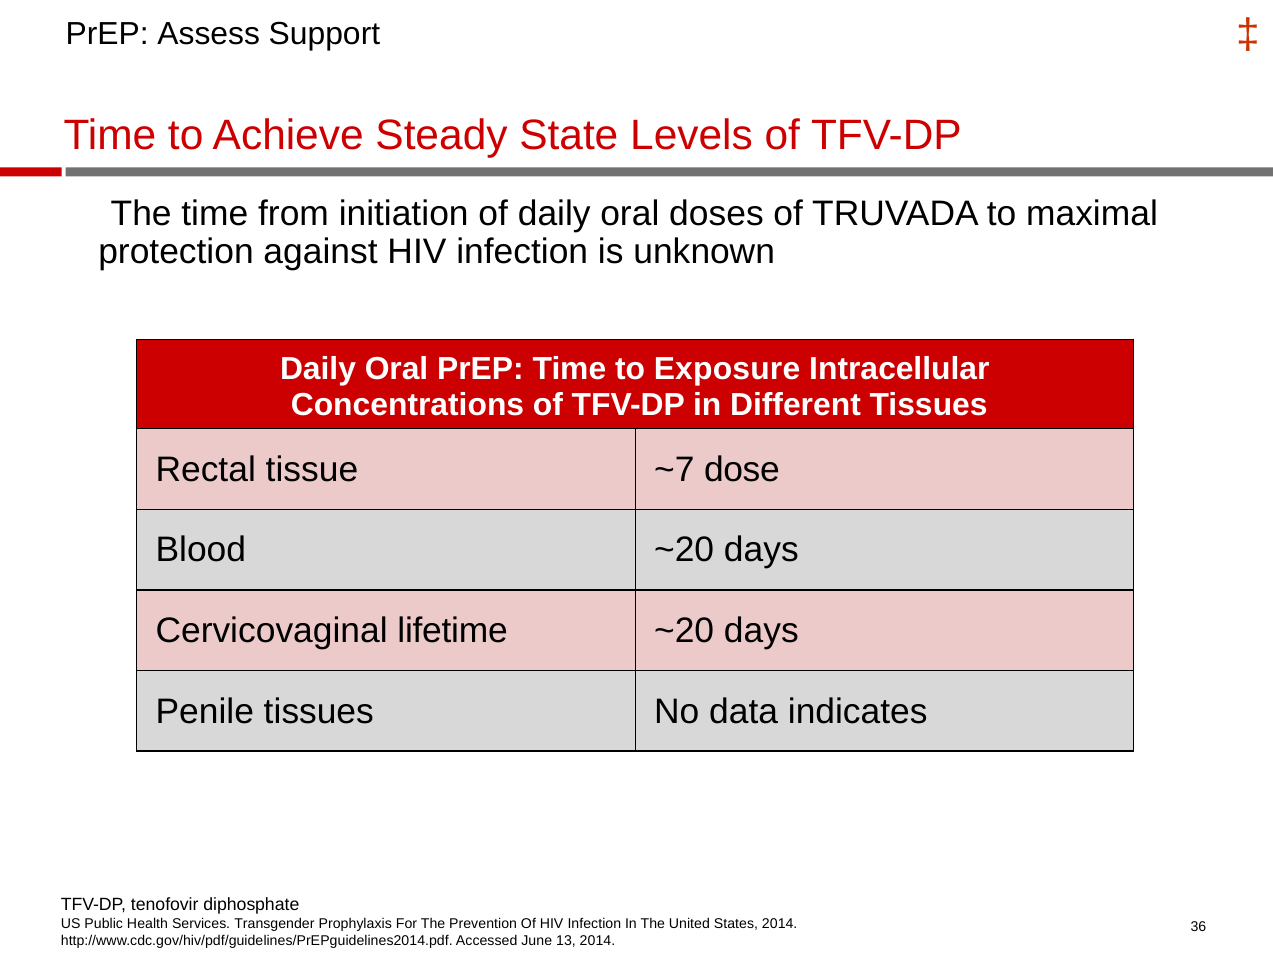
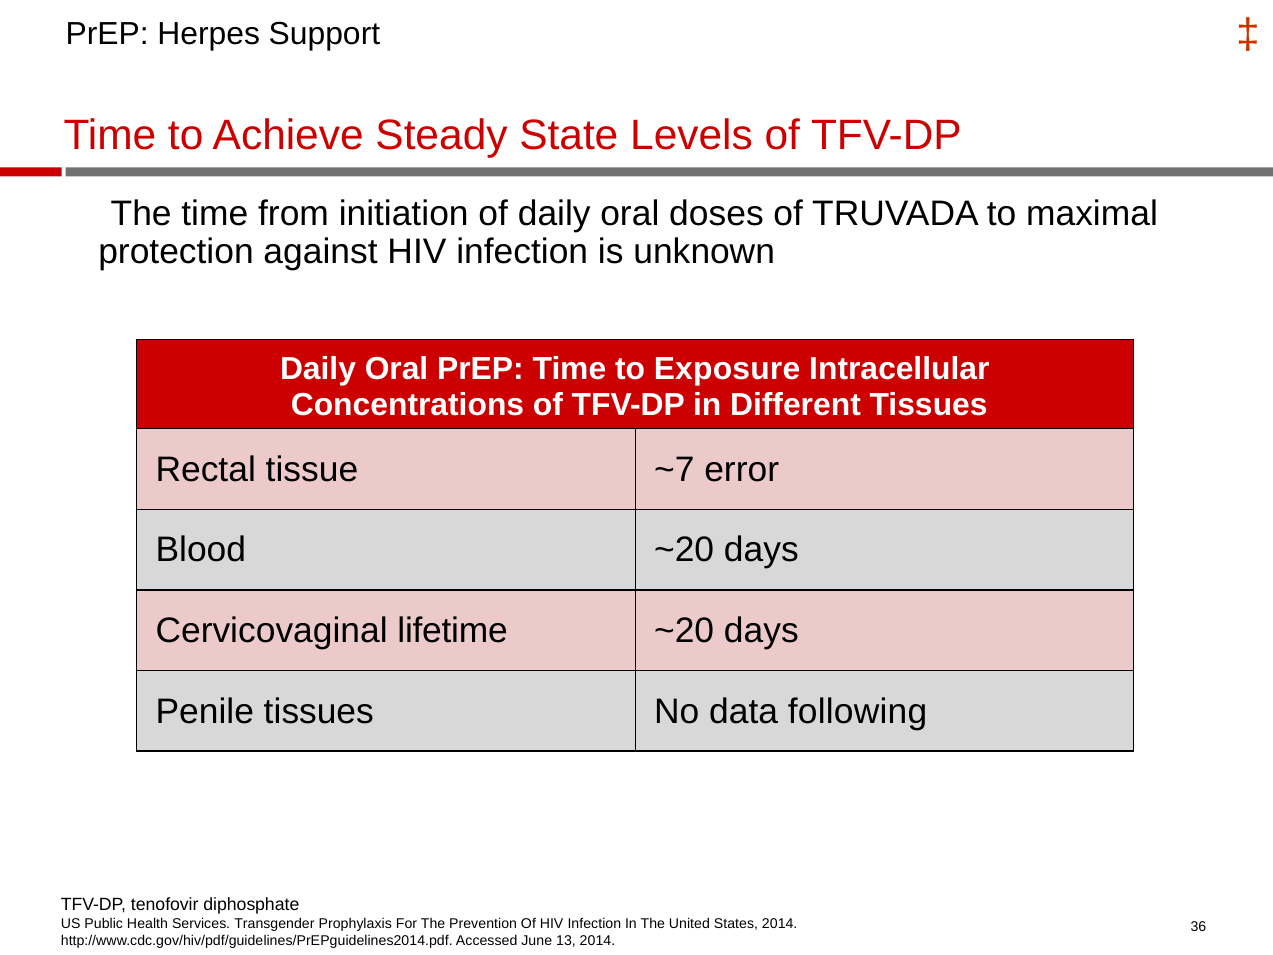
Assess: Assess -> Herpes (209, 34)
dose: dose -> error (742, 470)
indicates: indicates -> following (858, 711)
